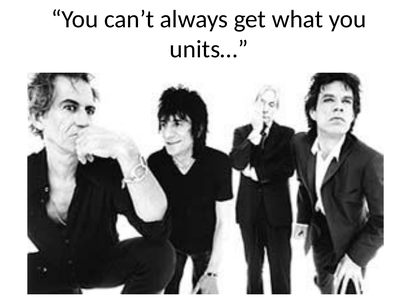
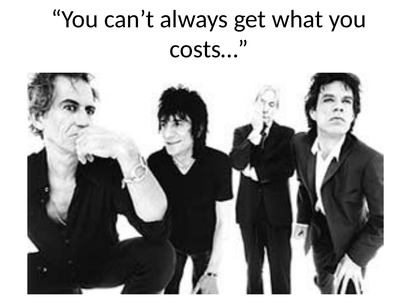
units…: units… -> costs… (209, 49)
